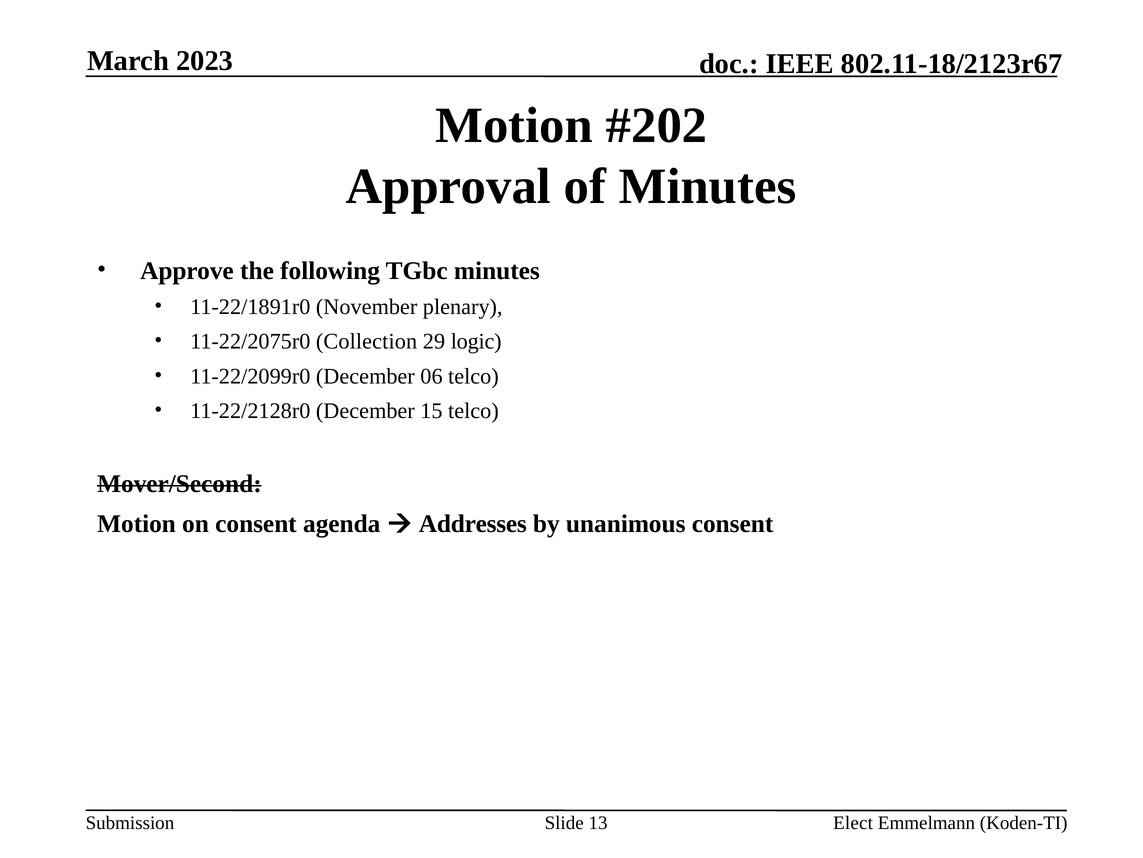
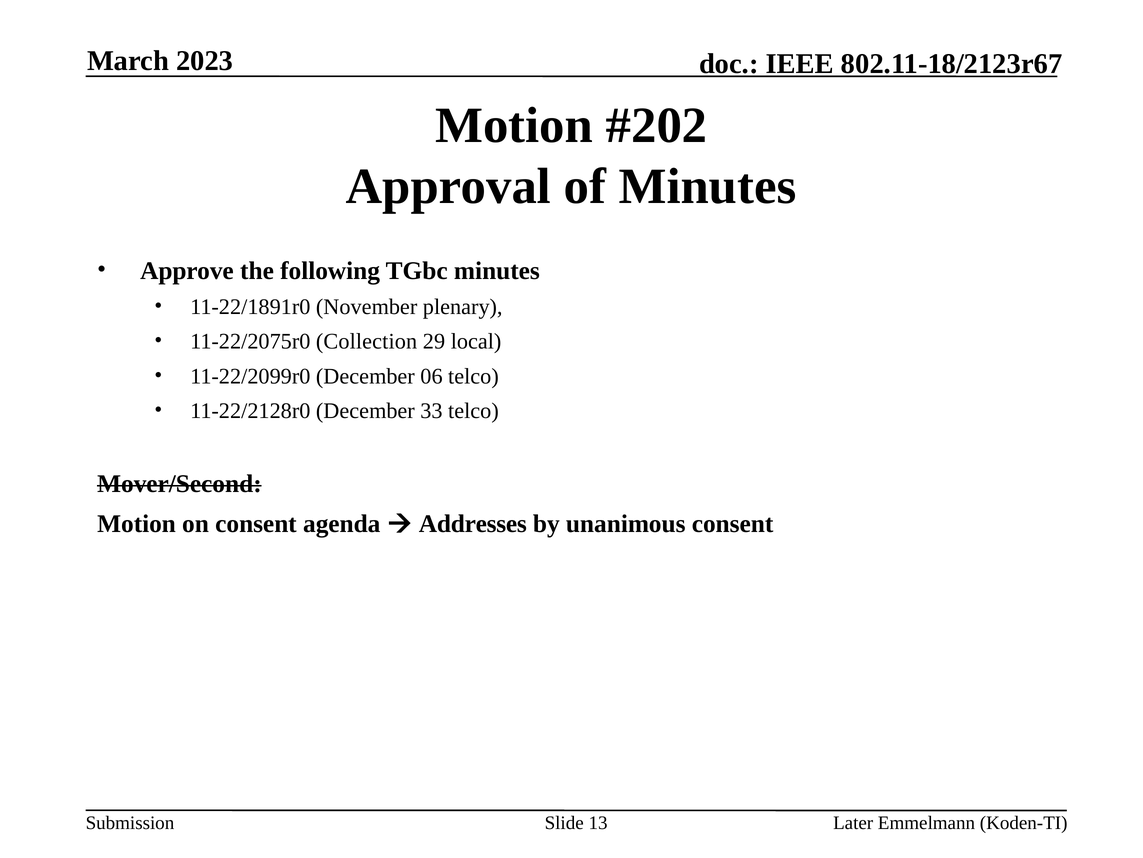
logic: logic -> local (476, 341)
15: 15 -> 33 (431, 410)
Elect: Elect -> Later (853, 822)
